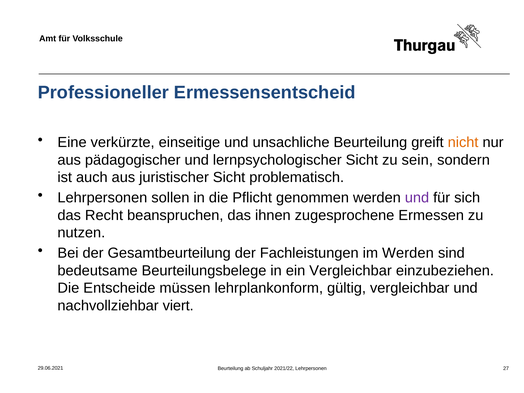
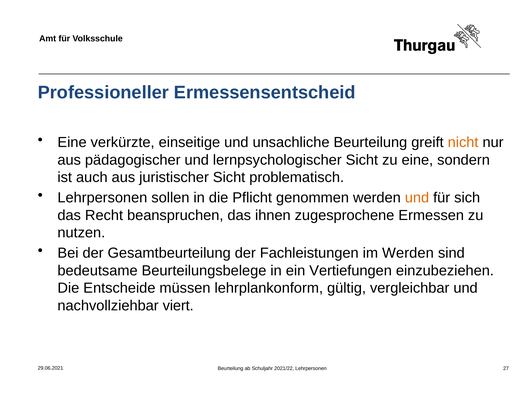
zu sein: sein -> eine (417, 160)
und colour: purple -> orange (417, 198)
ein Vergleichbar: Vergleichbar -> Vertiefungen (351, 271)
